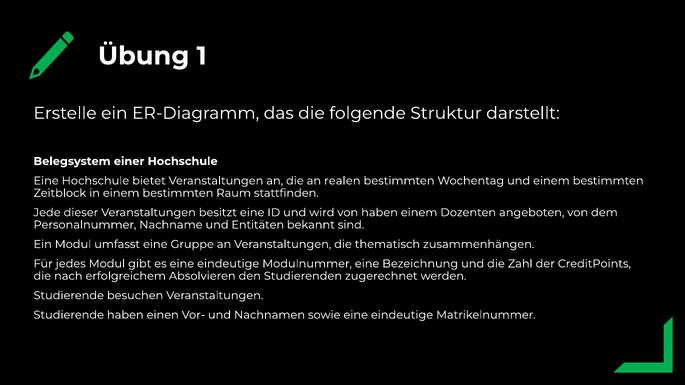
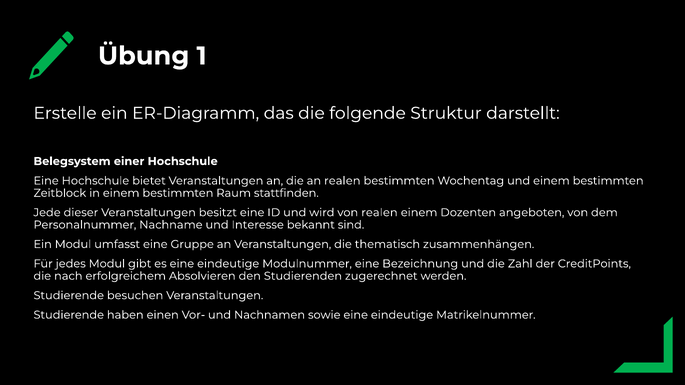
von haben: haben -> realen (379, 213)
Entitäten: Entitäten -> Interesse (258, 225)
